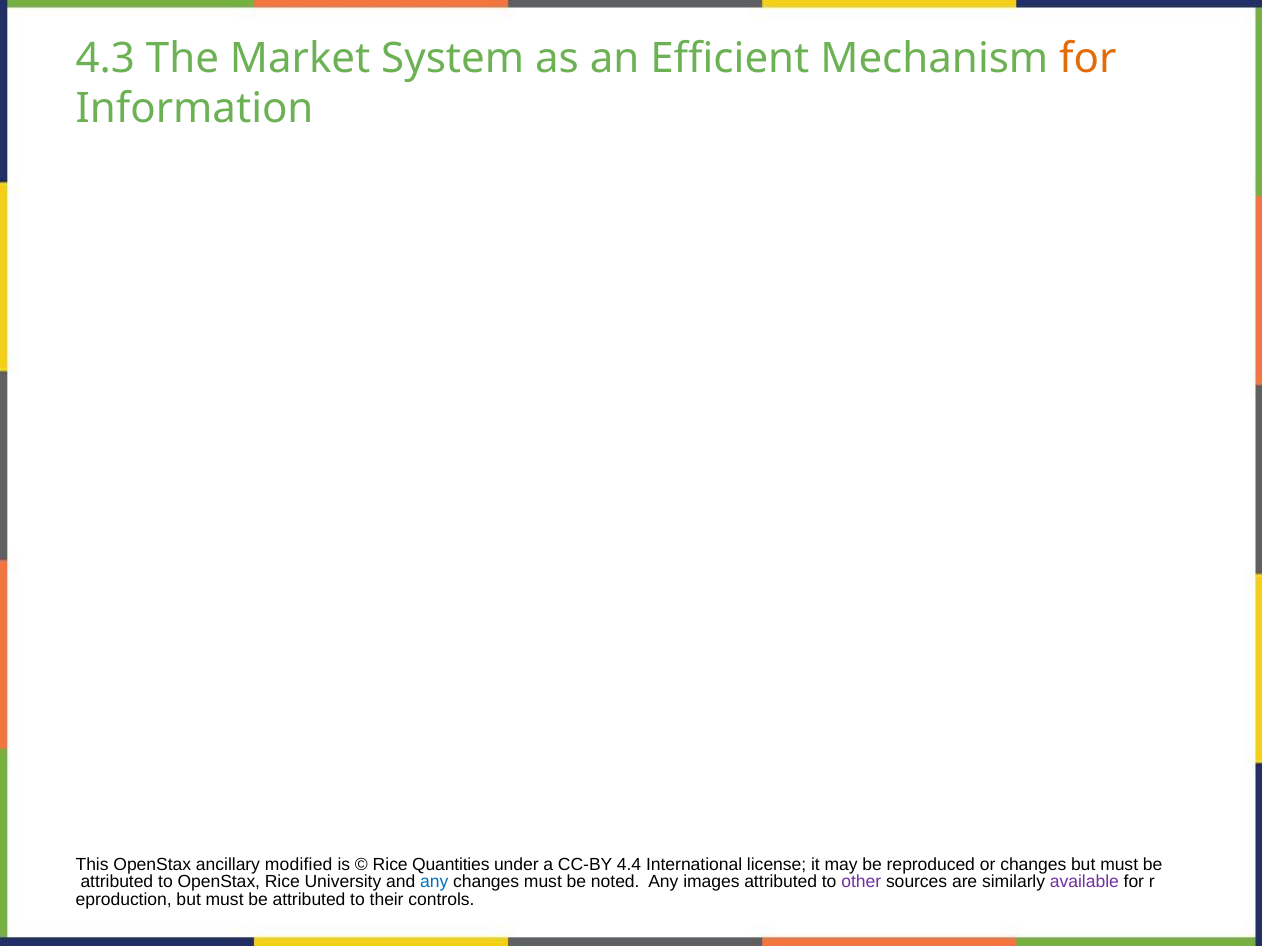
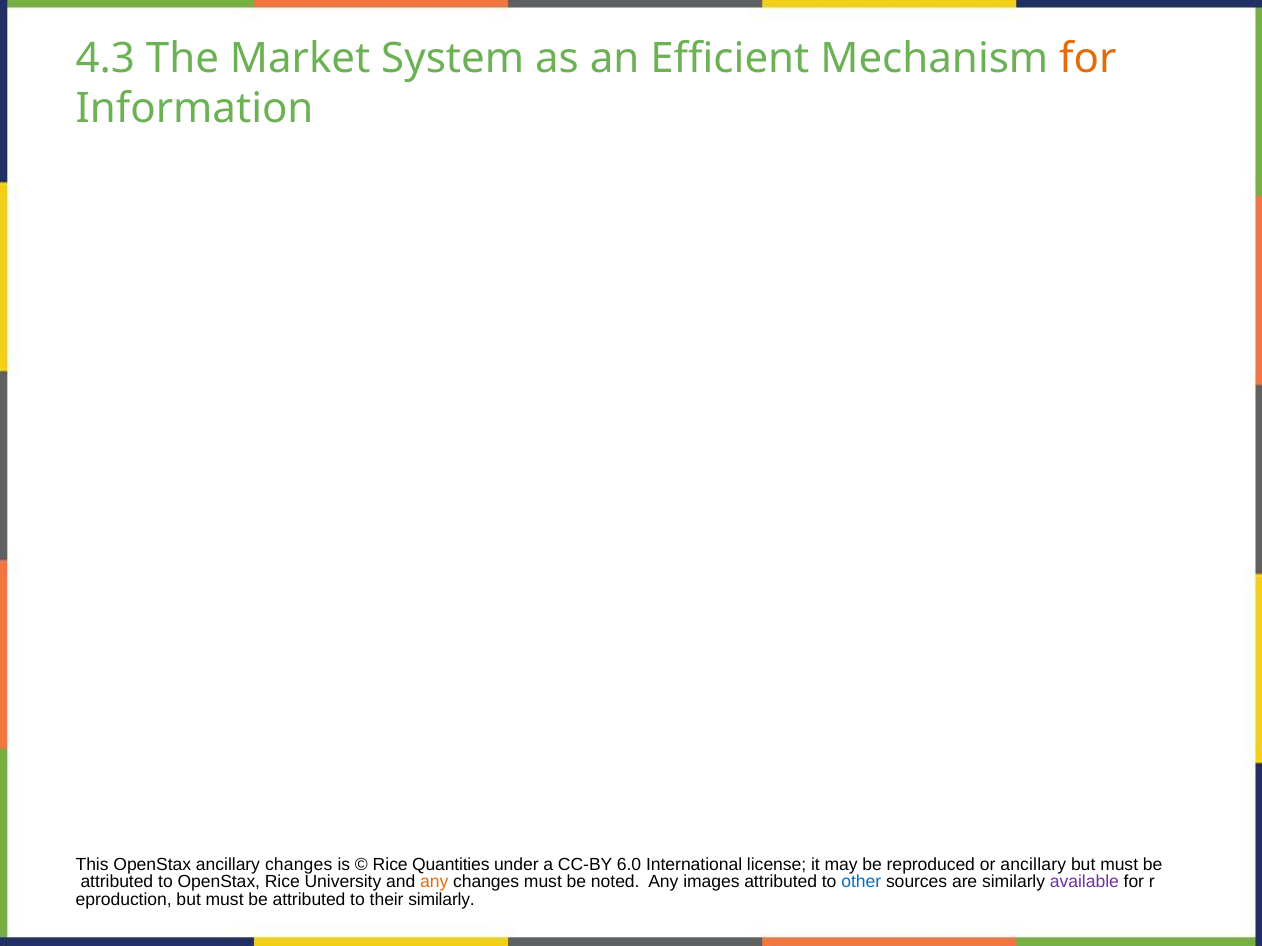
ancillary modified: modified -> changes (299, 865)
4.4: 4.4 -> 6.0 (629, 865)
or changes: changes -> ancillary (1033, 865)
any colour: blue -> orange (434, 882)
other colour: purple -> blue (861, 882)
their controls: controls -> similarly (442, 900)
